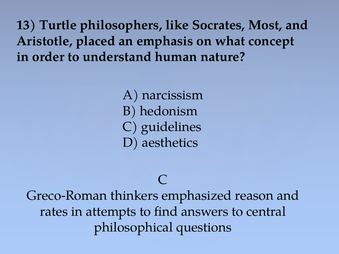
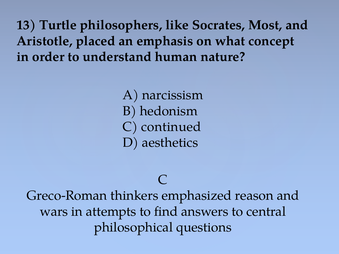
guidelines: guidelines -> continued (171, 127)
rates: rates -> wars (54, 212)
